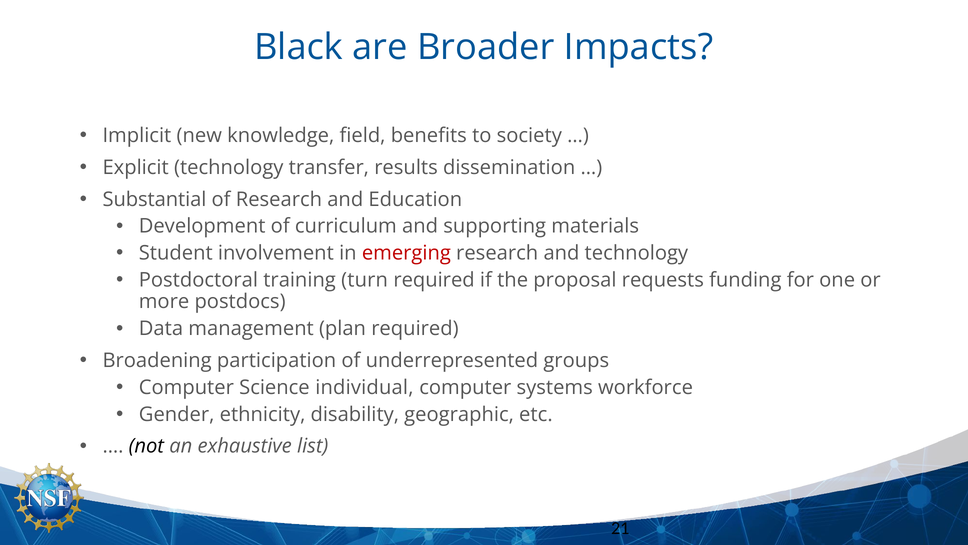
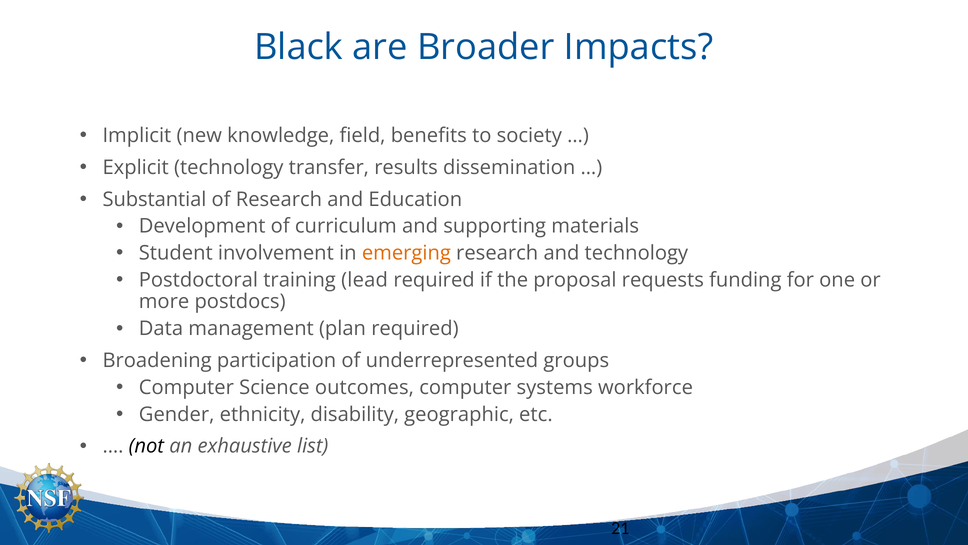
emerging colour: red -> orange (406, 253)
turn: turn -> lead (365, 280)
individual: individual -> outcomes (364, 387)
